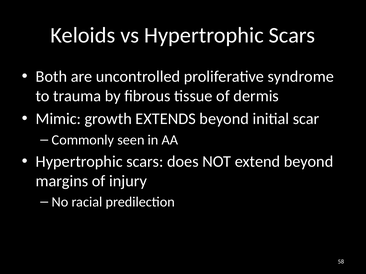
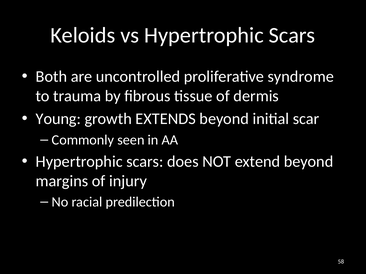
Mimic: Mimic -> Young (58, 119)
